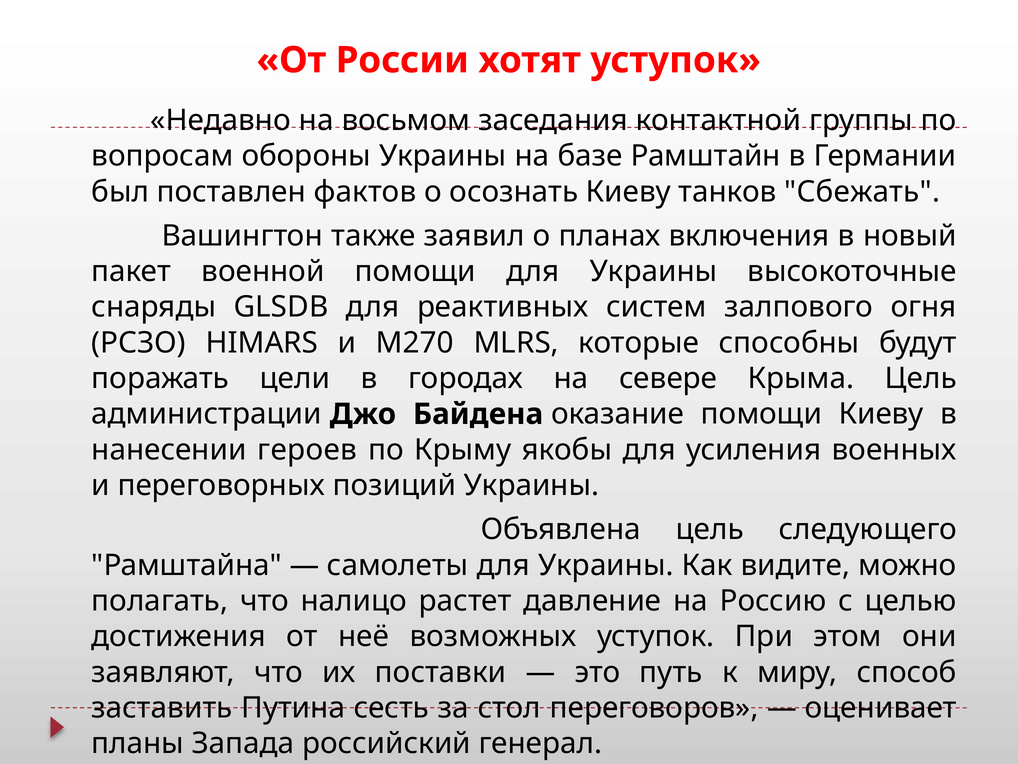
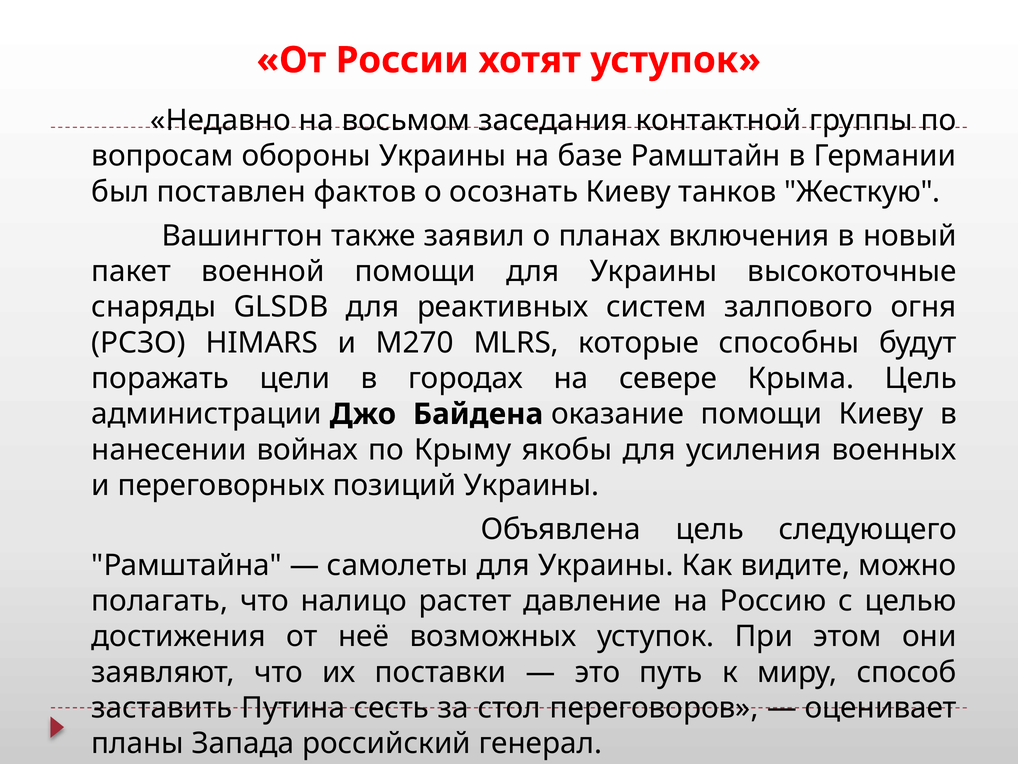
Сбежать: Сбежать -> Жесткую (862, 192)
героев: героев -> войнах (307, 450)
